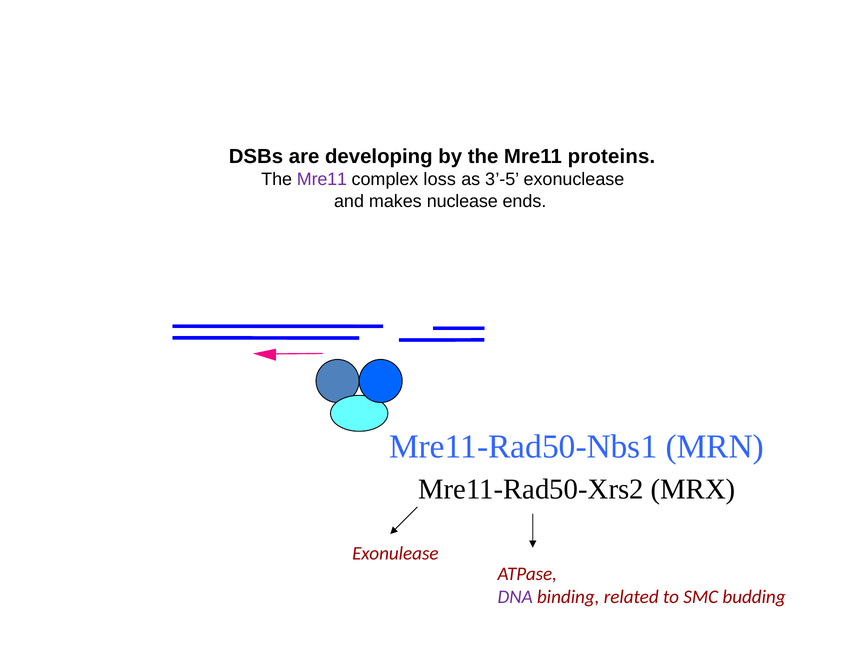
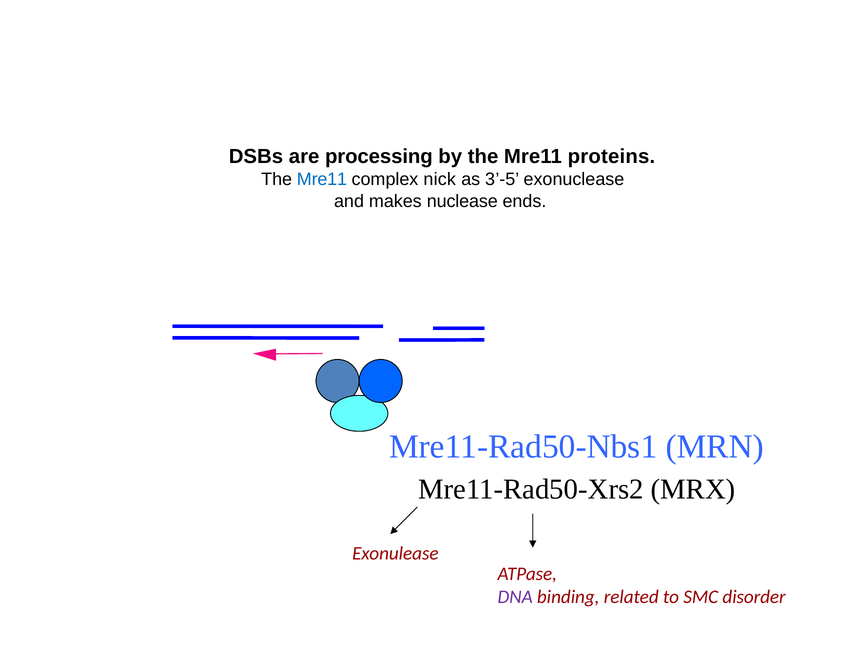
developing: developing -> processing (379, 157)
Mre11 colour: purple -> blue (322, 179)
loss: loss -> nick (440, 179)
budding: budding -> disorder (754, 596)
